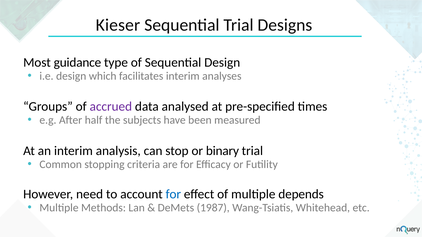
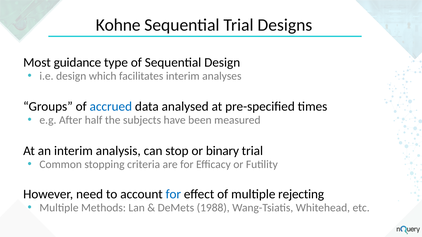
Kieser: Kieser -> Kohne (118, 25)
accrued colour: purple -> blue (111, 107)
depends: depends -> rejecting (301, 194)
1987: 1987 -> 1988 (213, 208)
